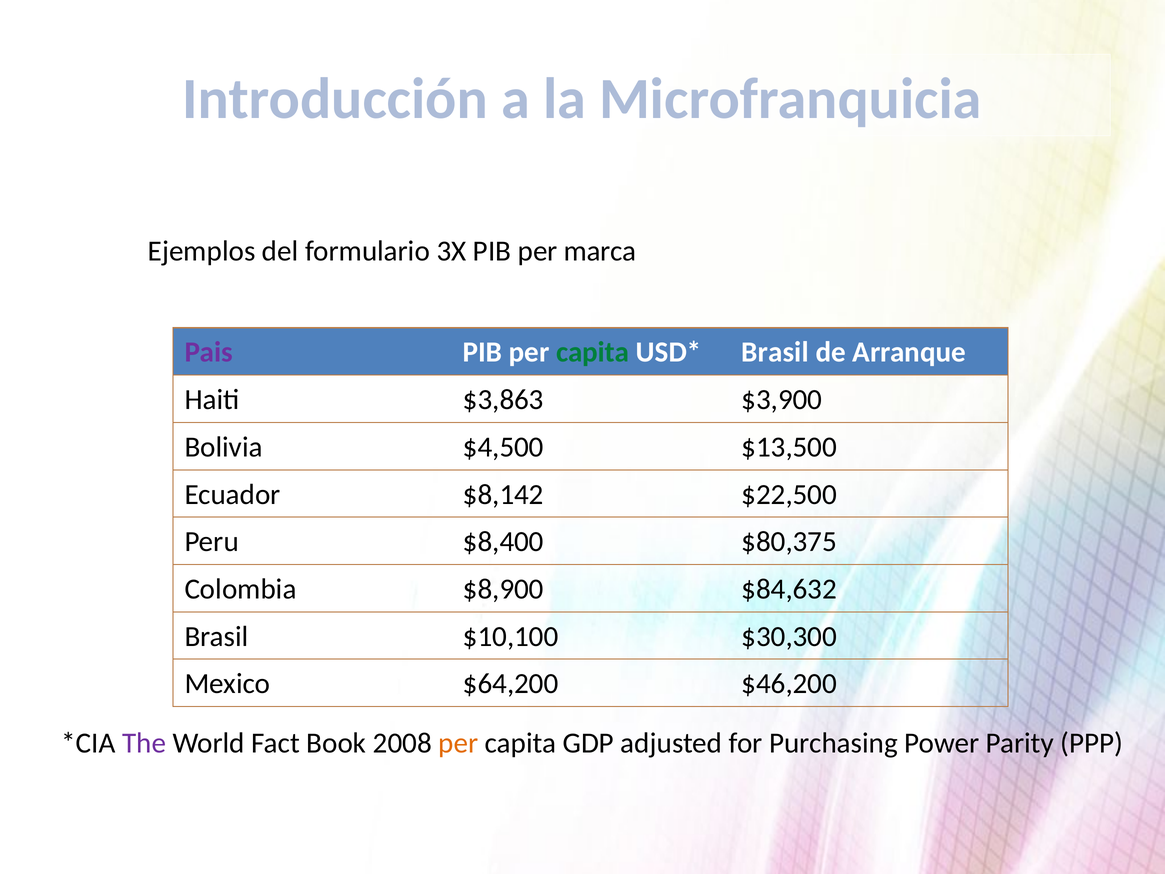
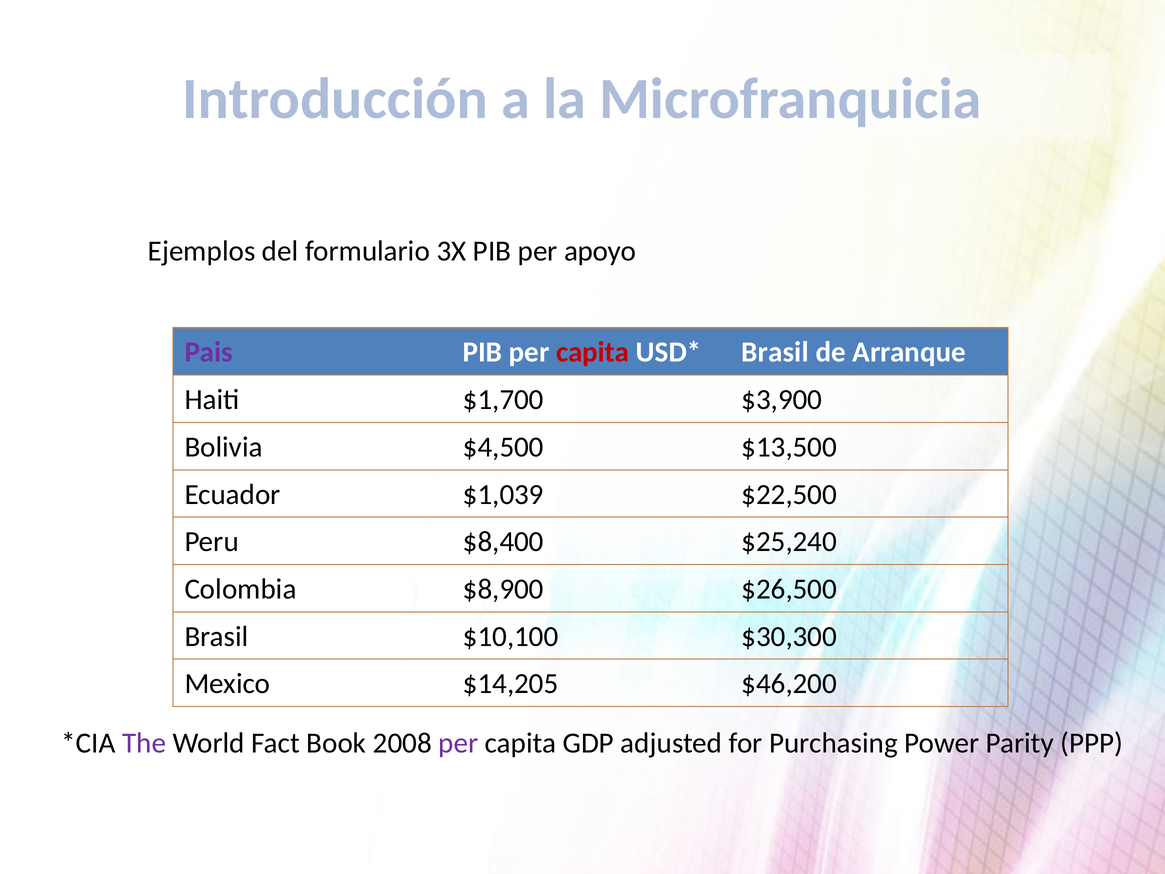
marca: marca -> apoyo (600, 251)
capita colour: green -> red (593, 352)
$3,863: $3,863 -> $1,700 (503, 400)
$8,142: $8,142 -> $1,039 (503, 494)
$80,375: $80,375 -> $25,240 (789, 542)
$84,632: $84,632 -> $26,500 (789, 589)
$64,200: $64,200 -> $14,205 (511, 684)
per colour: orange -> purple (458, 743)
